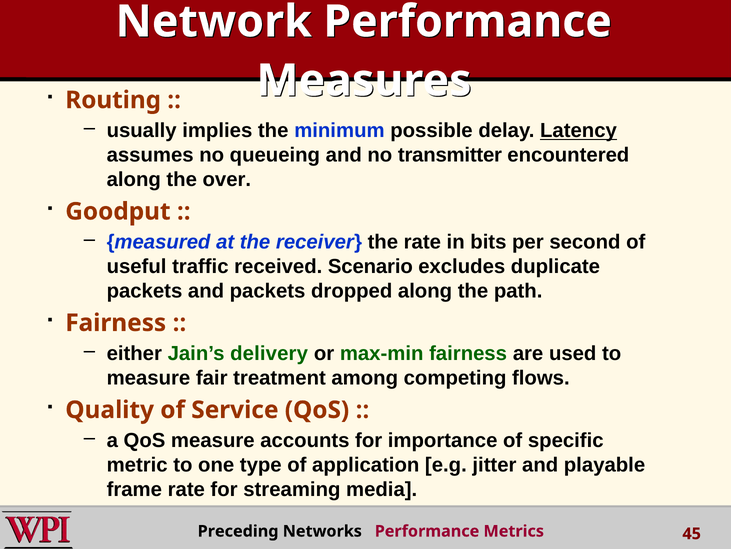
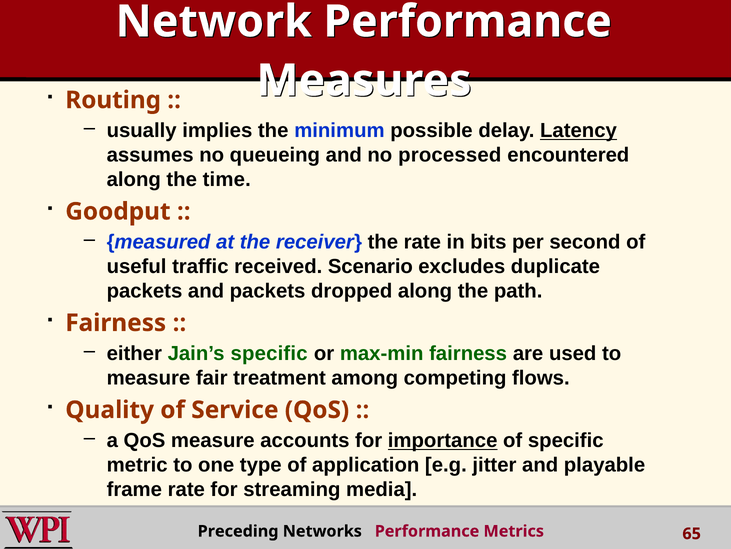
transmitter: transmitter -> processed (450, 155)
over: over -> time (227, 179)
Jain’s delivery: delivery -> specific (269, 353)
importance underline: none -> present (443, 440)
45: 45 -> 65 (692, 533)
